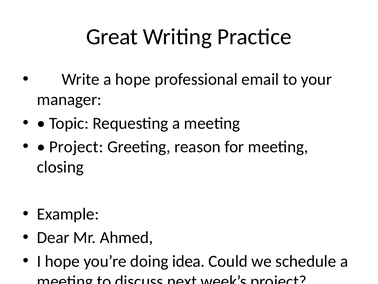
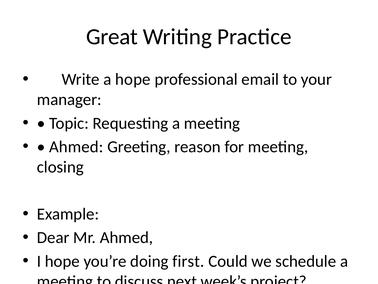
Project: Project -> Ahmed (76, 147)
idea: idea -> first (188, 261)
